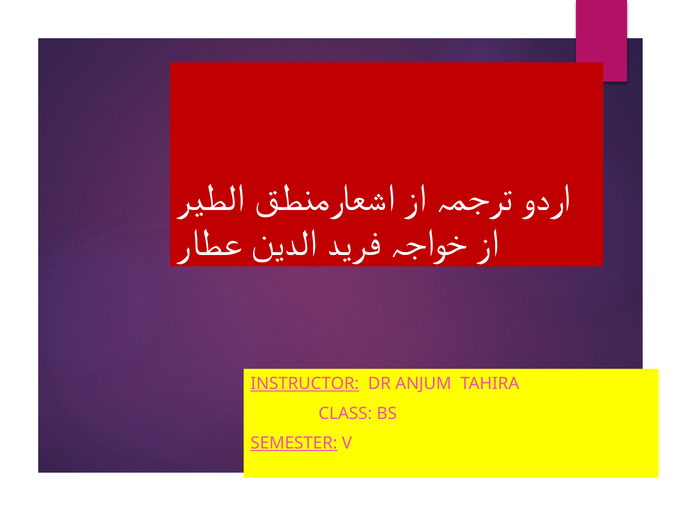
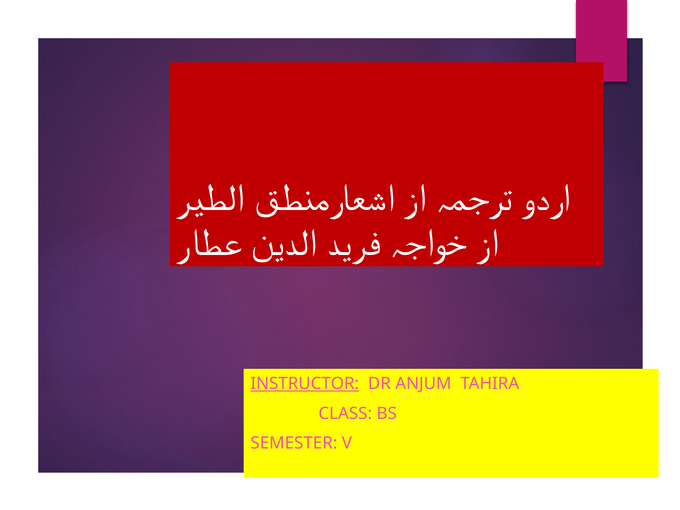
SEMESTER underline: present -> none (294, 443)
